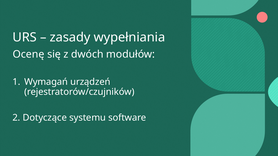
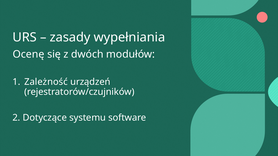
Wymagań: Wymagań -> Zależność (46, 82)
